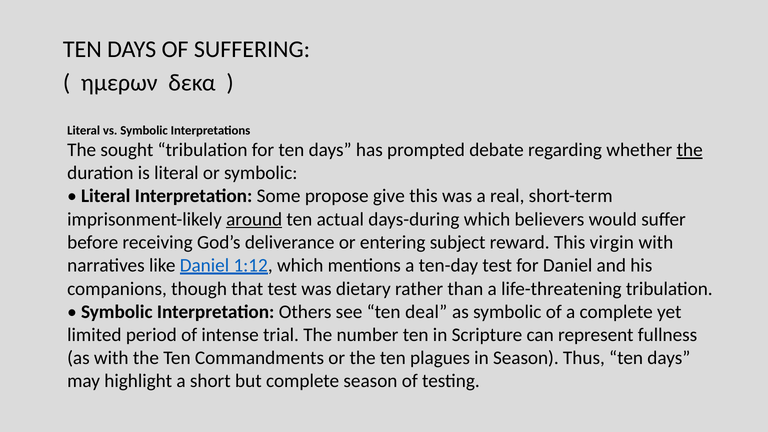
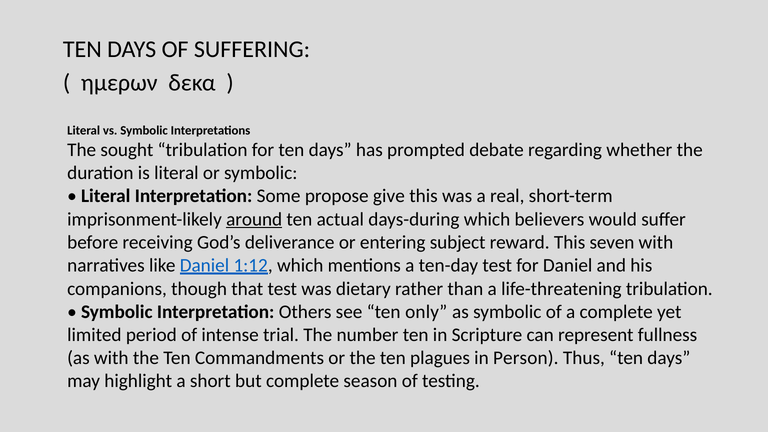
the underline: present -> none (690, 150)
virgin: virgin -> seven (612, 242)
deal: deal -> only (426, 312)
in Season: Season -> Person (526, 358)
